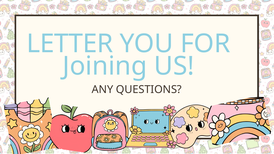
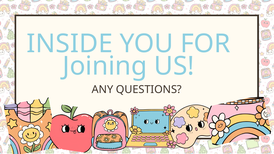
LETTER: LETTER -> INSIDE (70, 44)
